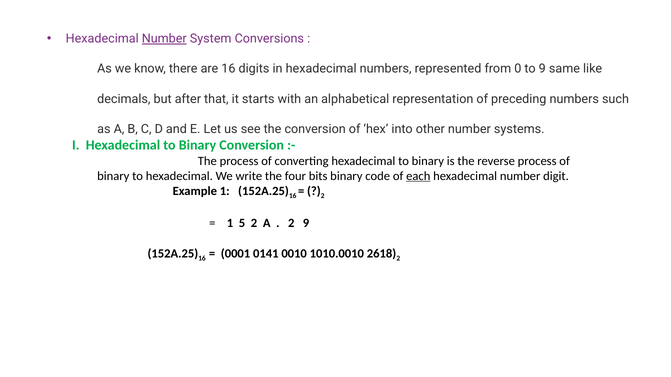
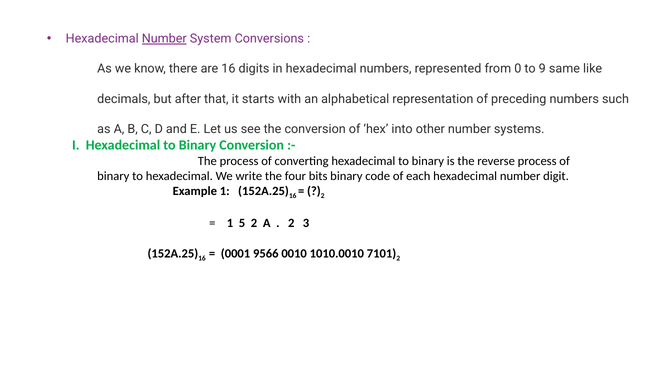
each underline: present -> none (418, 176)
2 9: 9 -> 3 (306, 223)
0141: 0141 -> 9566 (266, 254)
2618: 2618 -> 7101 (381, 254)
